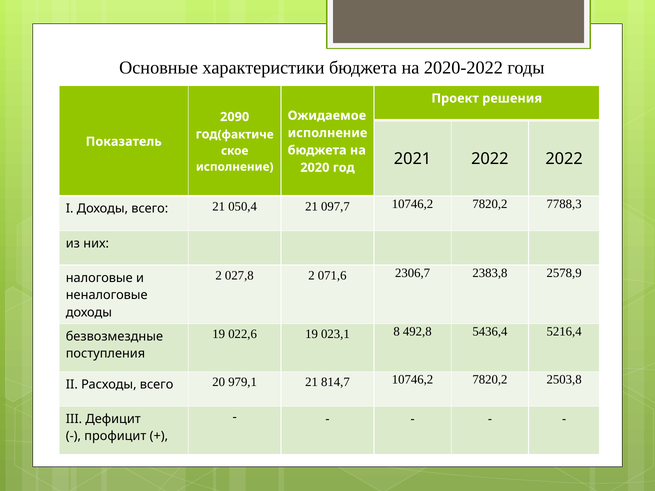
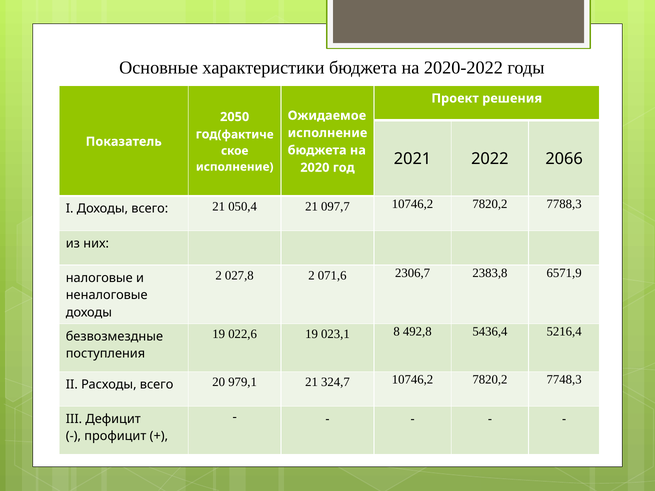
2090: 2090 -> 2050 (235, 117)
2022 2022: 2022 -> 2066 (564, 159)
2578,9: 2578,9 -> 6571,9 (564, 273)
814,7: 814,7 -> 324,7 (335, 382)
2503,8: 2503,8 -> 7748,3 (564, 380)
